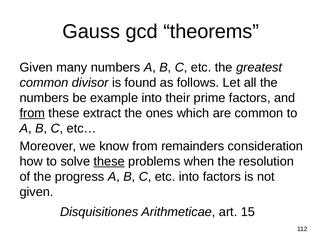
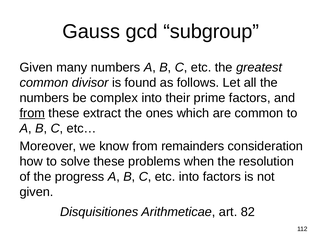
theorems: theorems -> subgroup (211, 32)
example: example -> complex (114, 98)
these underline: present -> none (109, 162)
15: 15 -> 82 (248, 212)
